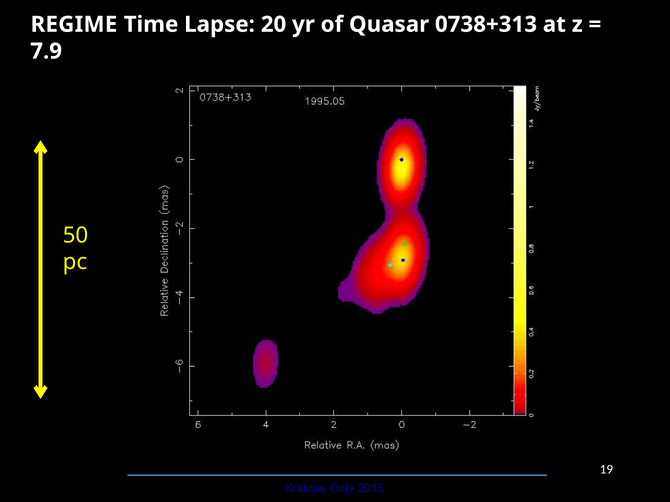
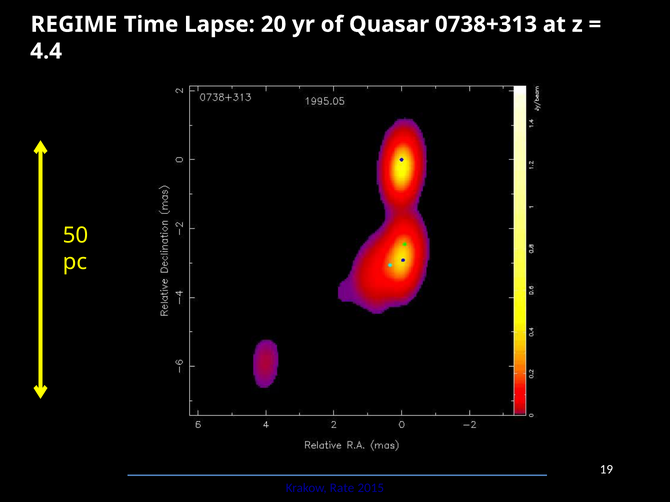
7.9: 7.9 -> 4.4 (46, 51)
Only: Only -> Rate (342, 488)
